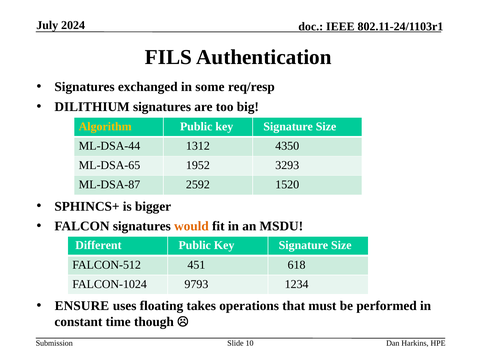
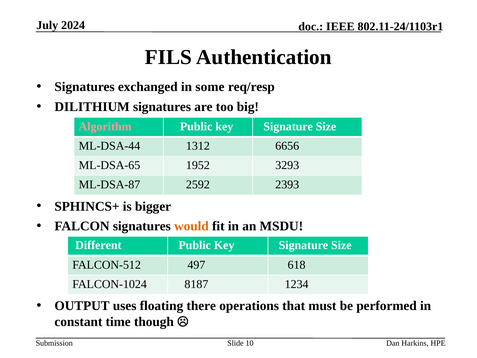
Algorithm colour: yellow -> pink (105, 126)
4350: 4350 -> 6656 (287, 146)
1520: 1520 -> 2393 (287, 185)
451: 451 -> 497 (196, 265)
9793: 9793 -> 8187 (196, 284)
ENSURE: ENSURE -> OUTPUT (82, 306)
takes: takes -> there (201, 306)
